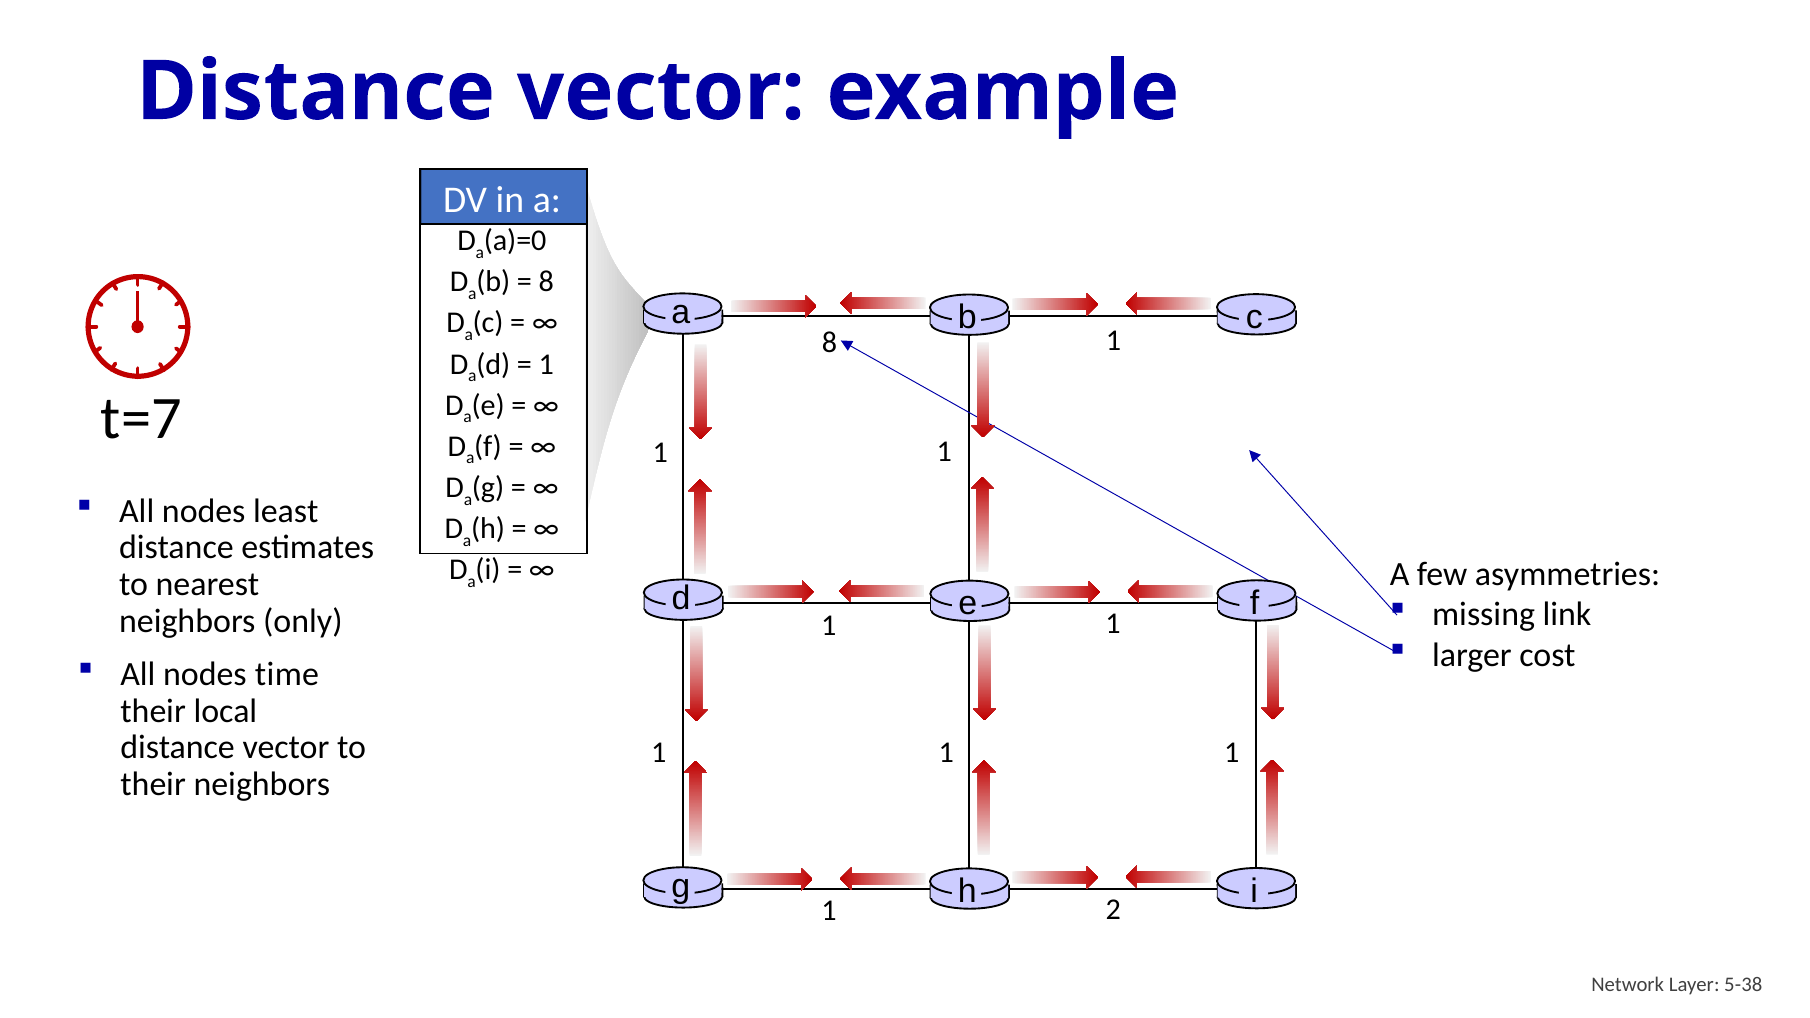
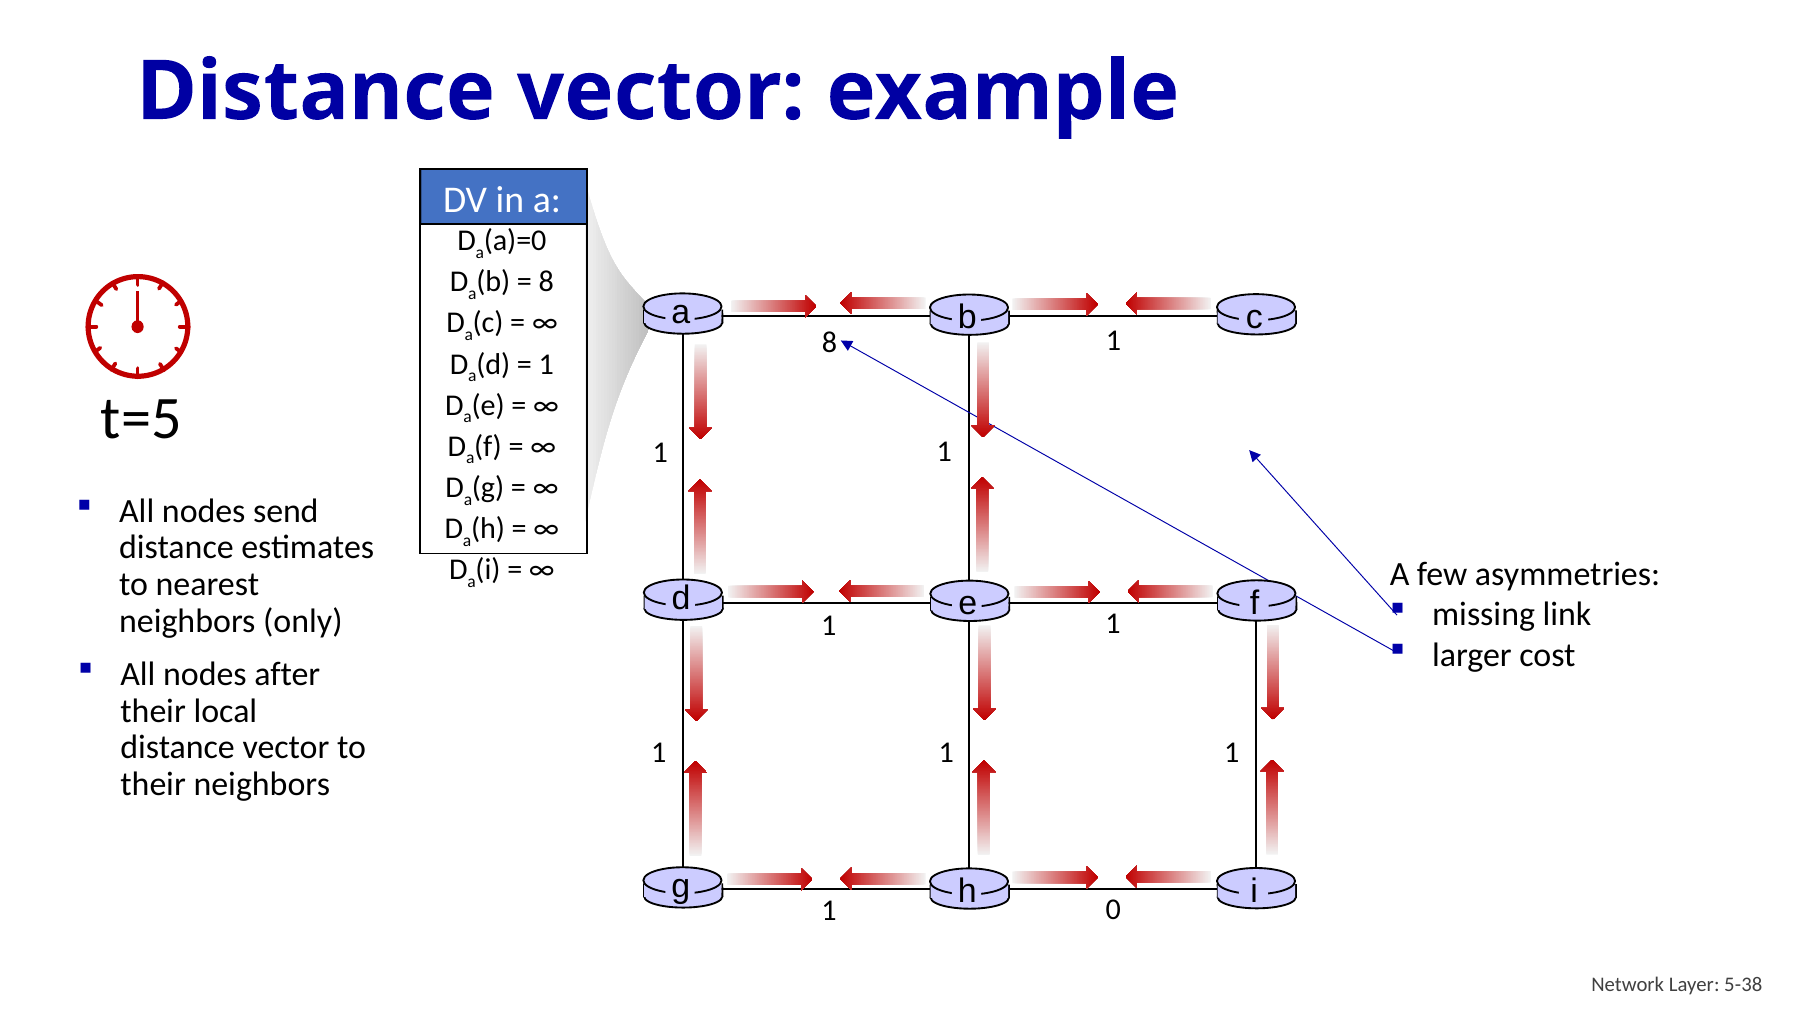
t=7: t=7 -> t=5 (141, 419)
least: least -> send (286, 511)
time: time -> after (287, 674)
2: 2 -> 0 (1113, 909)
